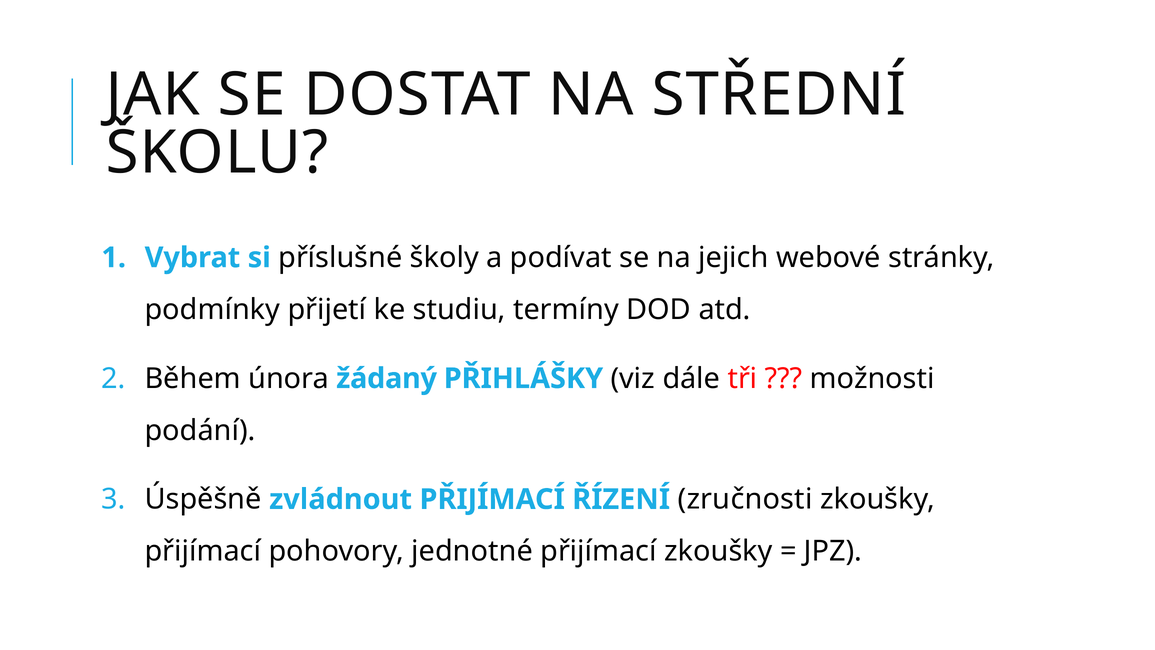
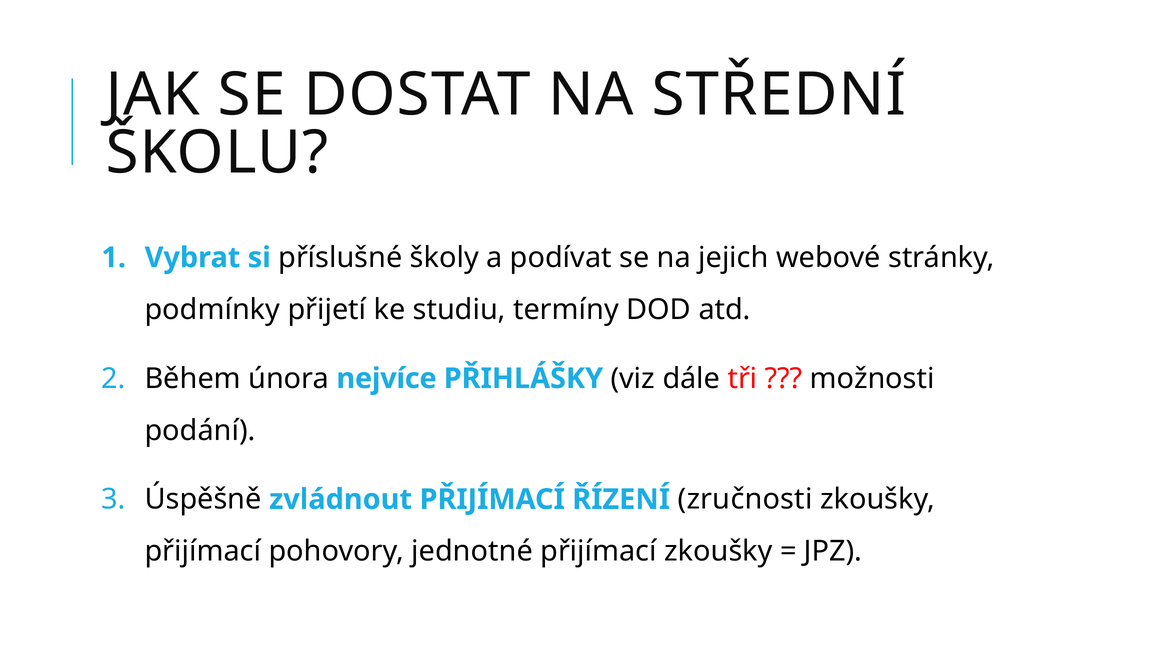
žádaný: žádaný -> nejvíce (387, 378)
